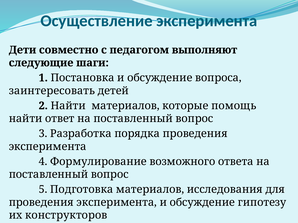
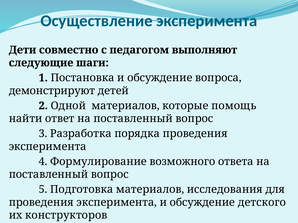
заинтересовать: заинтересовать -> демонстрируют (52, 91)
2 Найти: Найти -> Одной (68, 106)
гипотезу: гипотезу -> детского (262, 203)
